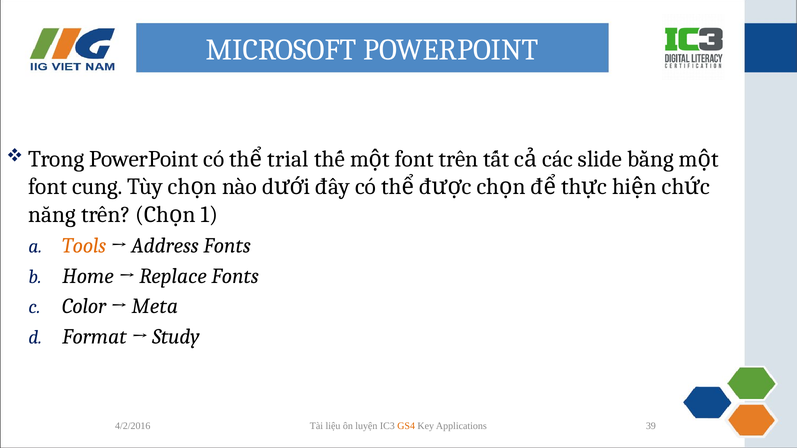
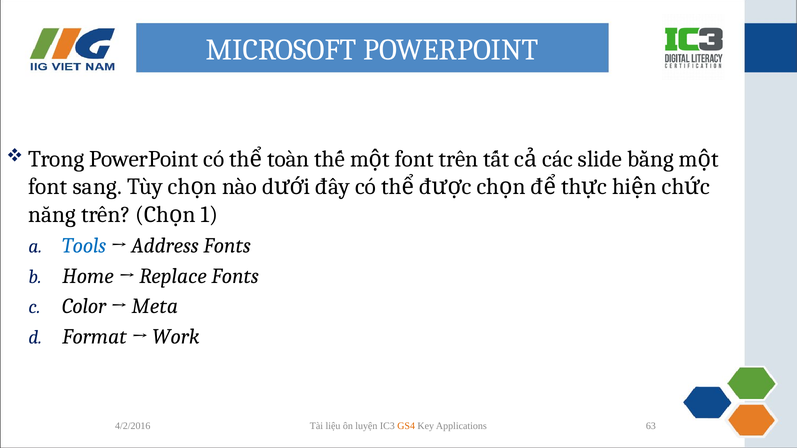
trial: trial -> toàn (288, 159)
cung: cung -> sang (97, 187)
Tools colour: orange -> blue (84, 246)
Study: Study -> Work (176, 337)
39: 39 -> 63 (651, 426)
